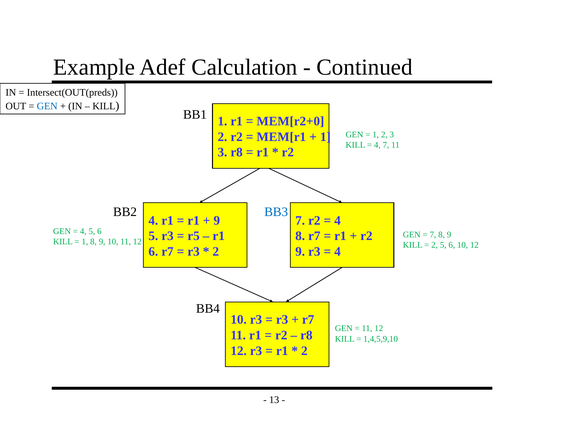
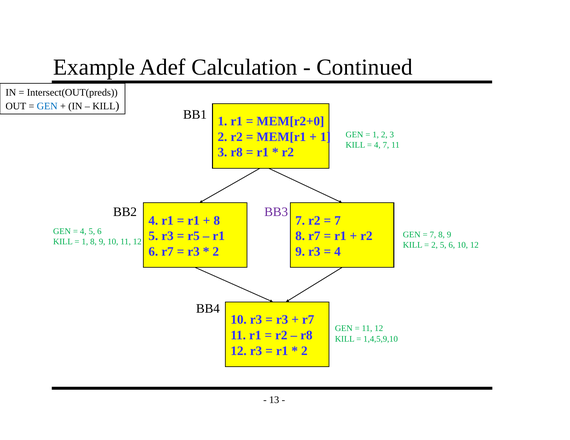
BB3 colour: blue -> purple (276, 212)
9: 9 -> 8 (217, 221)
4: 4 -> 7 (338, 221)
